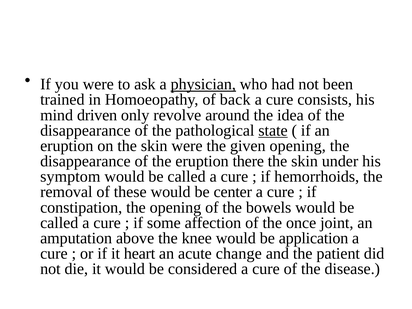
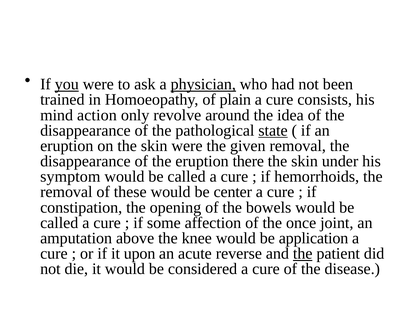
you underline: none -> present (67, 84)
back: back -> plain (235, 100)
driven: driven -> action (97, 115)
given opening: opening -> removal (298, 146)
heart: heart -> upon (140, 254)
change: change -> reverse (239, 254)
the underline: none -> present (303, 254)
